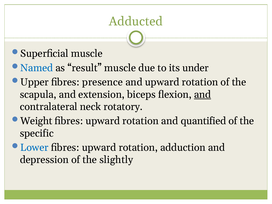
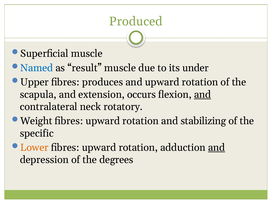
Adducted: Adducted -> Produced (136, 21)
presence: presence -> produces (103, 82)
biceps: biceps -> occurs (141, 94)
quantified: quantified -> stabilizing (203, 121)
Lower colour: blue -> orange (34, 148)
and underline: none -> present (217, 148)
slightly: slightly -> degrees (116, 160)
